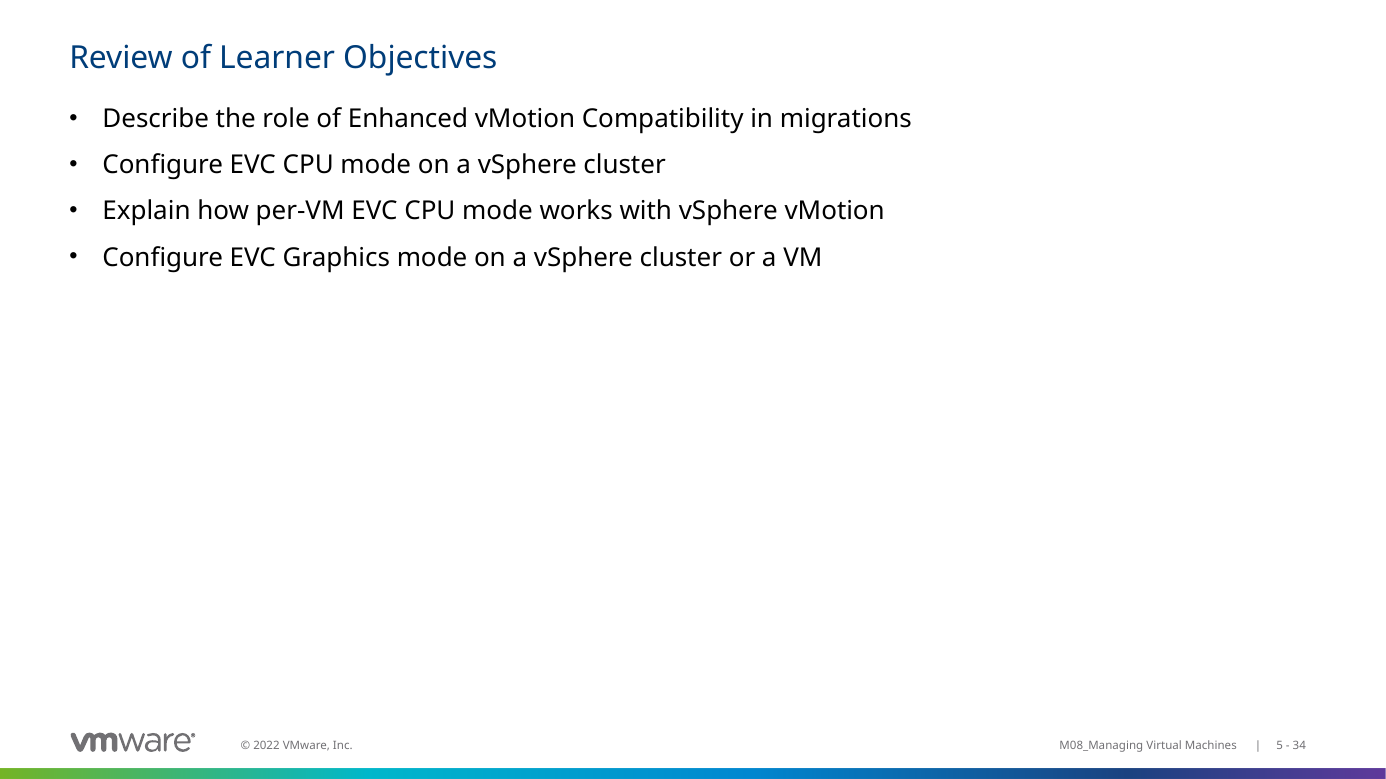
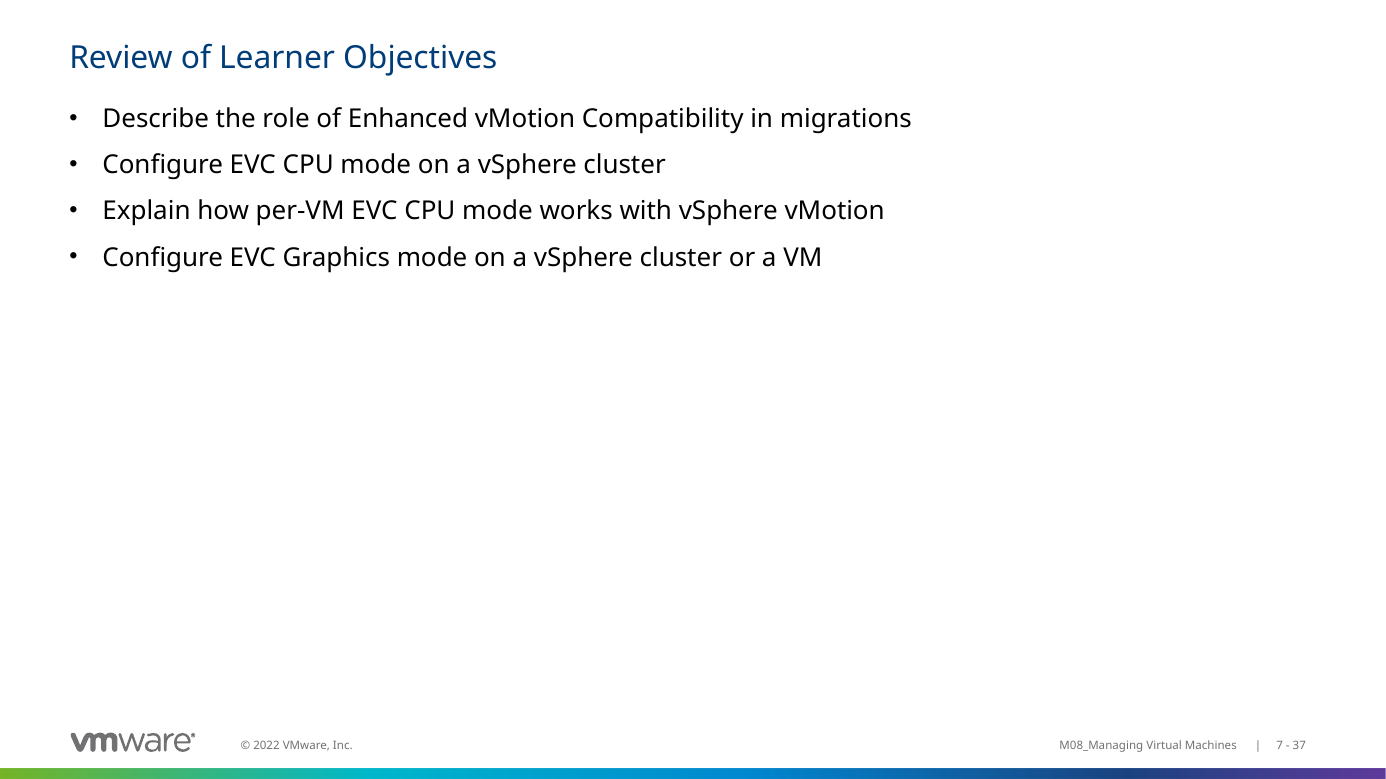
5: 5 -> 7 (1280, 746)
34: 34 -> 37 (1299, 746)
